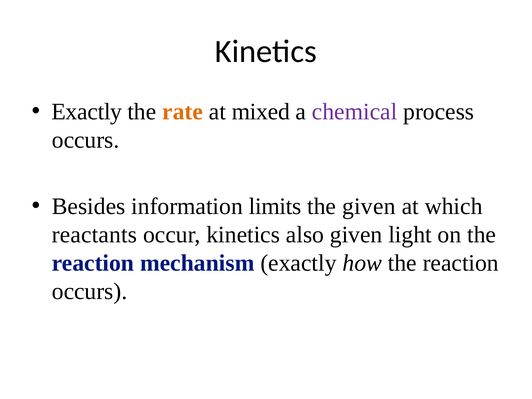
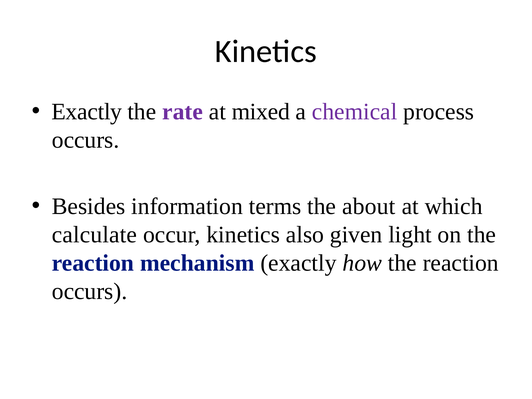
rate colour: orange -> purple (183, 112)
limits: limits -> terms (275, 206)
the given: given -> about (369, 206)
reactants: reactants -> calculate (94, 235)
